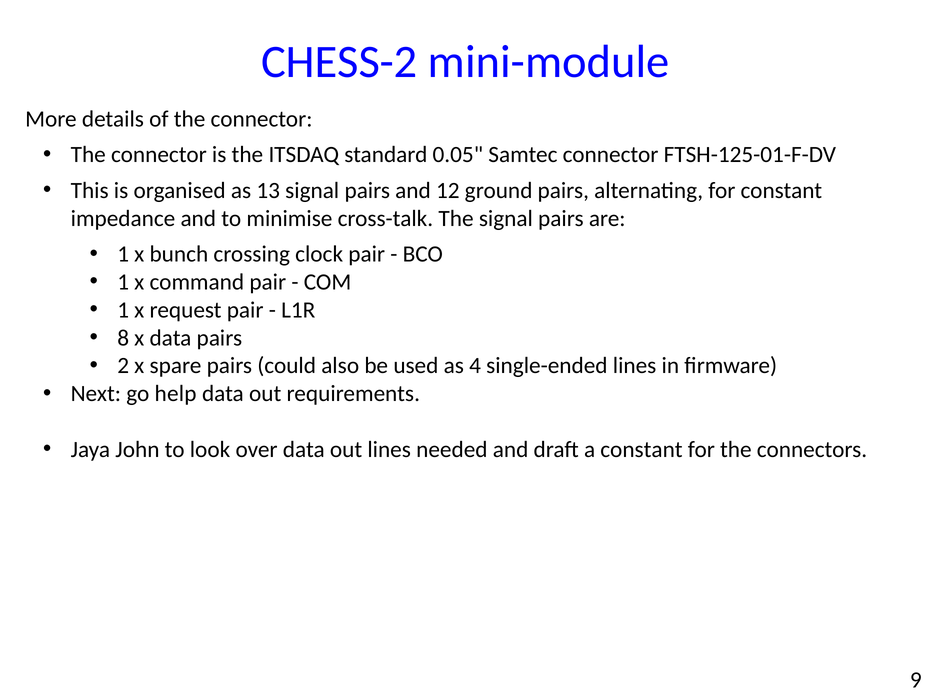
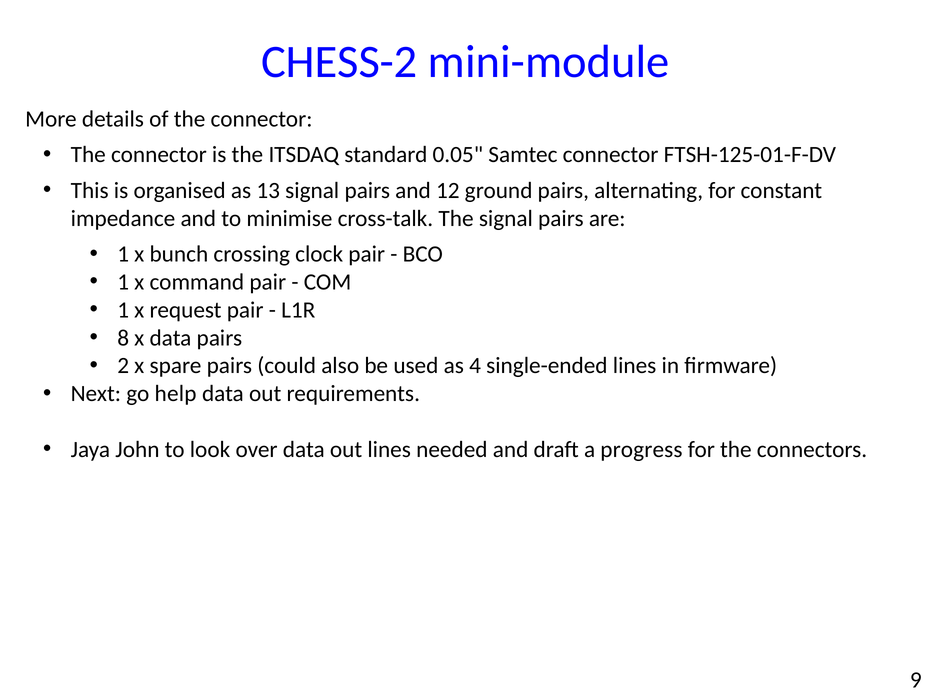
a constant: constant -> progress (641, 450)
